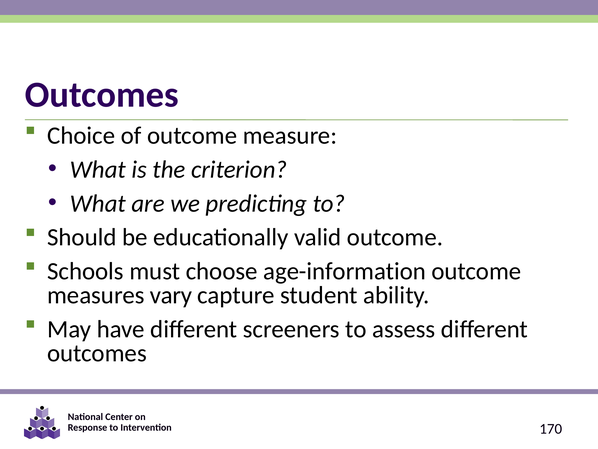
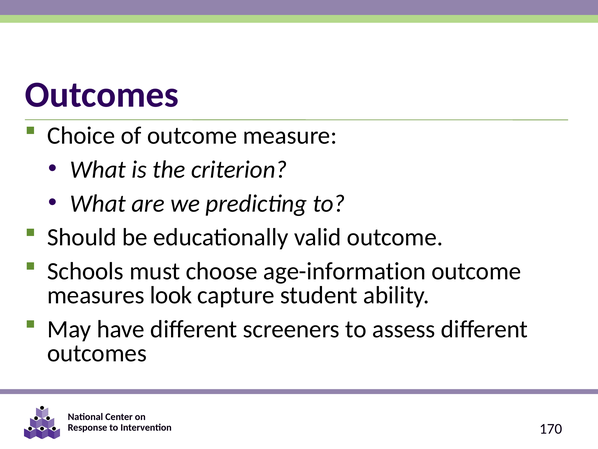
vary: vary -> look (171, 295)
